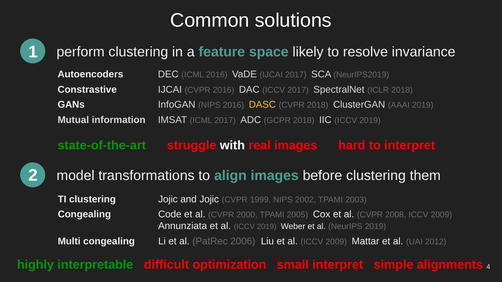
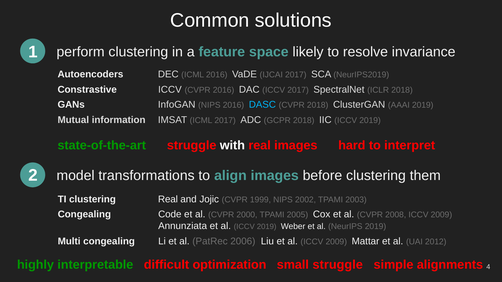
Constrastive IJCAI: IJCAI -> ICCV (170, 90)
DASC colour: yellow -> light blue (262, 105)
clustering Jojic: Jojic -> Real (168, 199)
small interpret: interpret -> struggle (338, 265)
